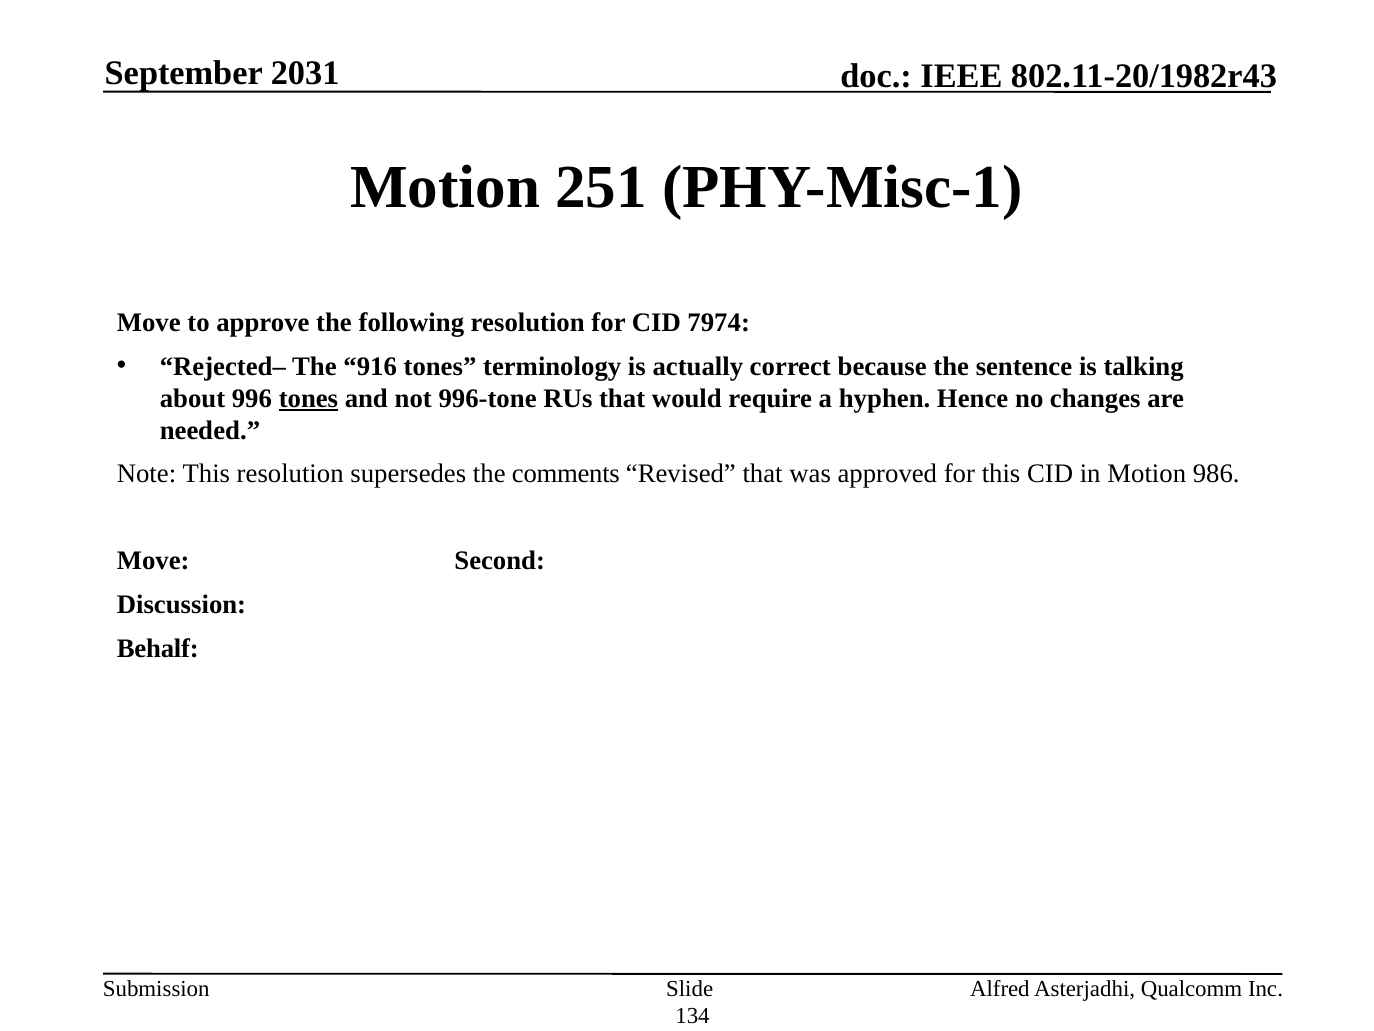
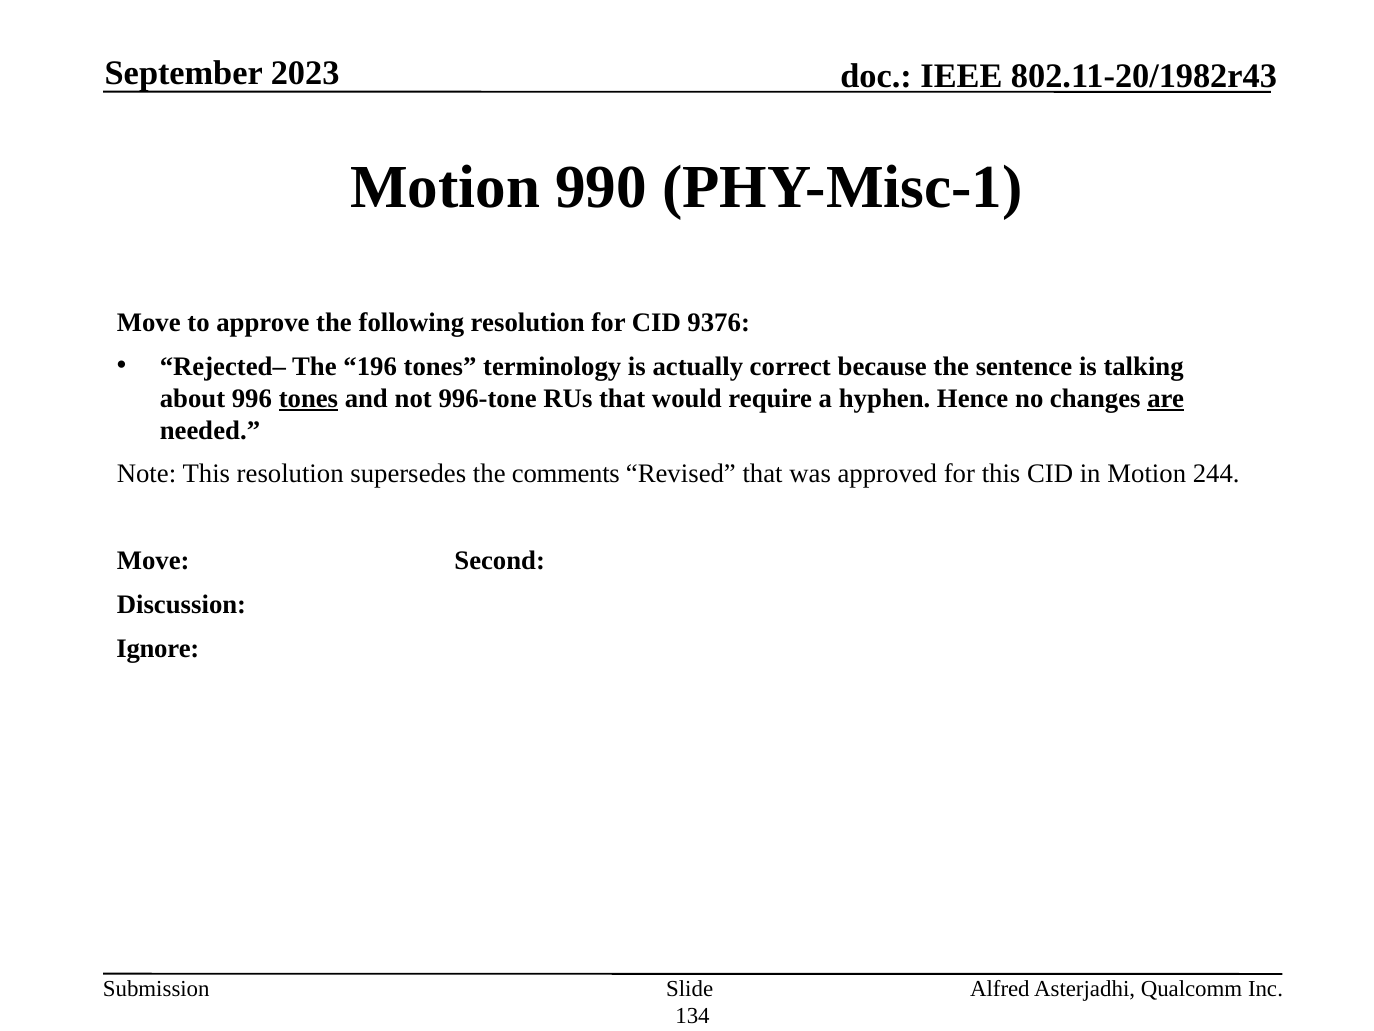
2031: 2031 -> 2023 (305, 73)
251: 251 -> 990 (601, 187)
7974: 7974 -> 9376 (719, 323)
916: 916 -> 196 (370, 366)
are underline: none -> present (1166, 398)
986: 986 -> 244 (1216, 474)
Behalf: Behalf -> Ignore (158, 648)
